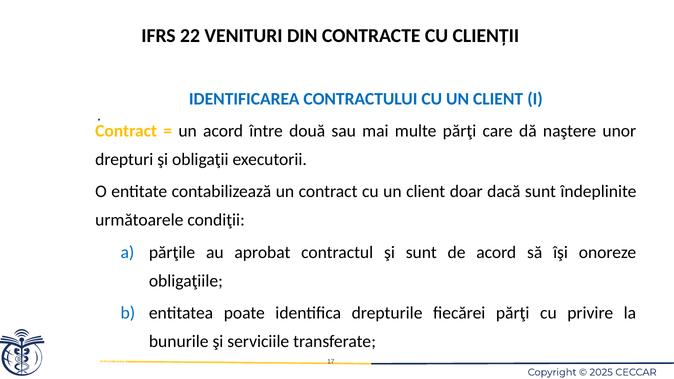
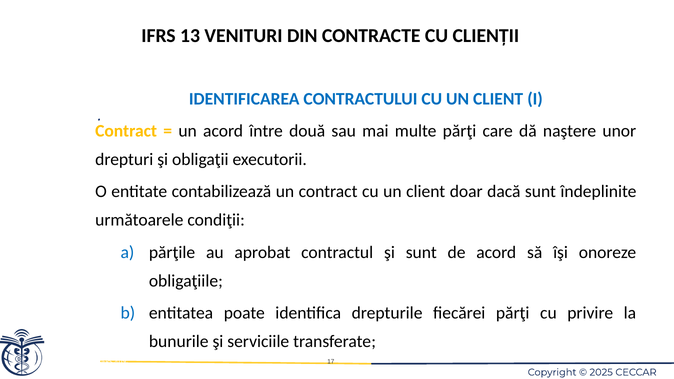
22: 22 -> 13 (190, 36)
